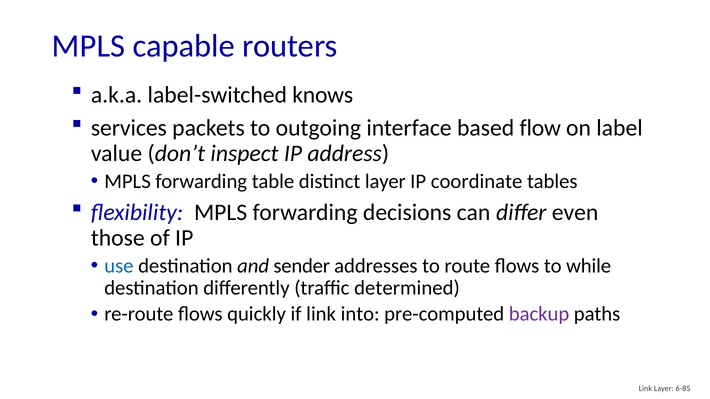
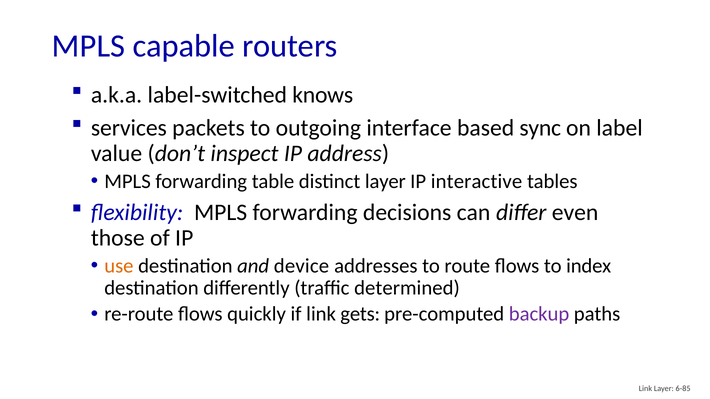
flow: flow -> sync (540, 128)
coordinate: coordinate -> interactive (477, 181)
use colour: blue -> orange (119, 266)
sender: sender -> device (302, 266)
while: while -> index (589, 266)
into: into -> gets (360, 314)
